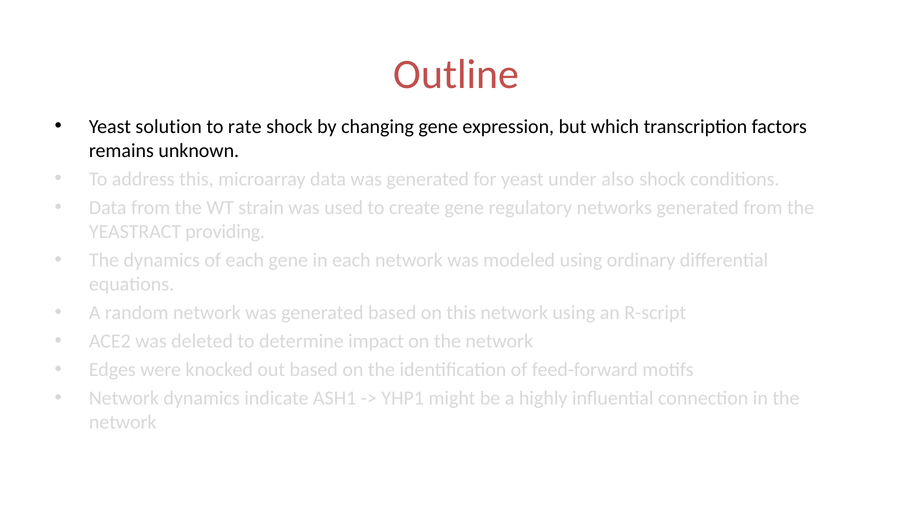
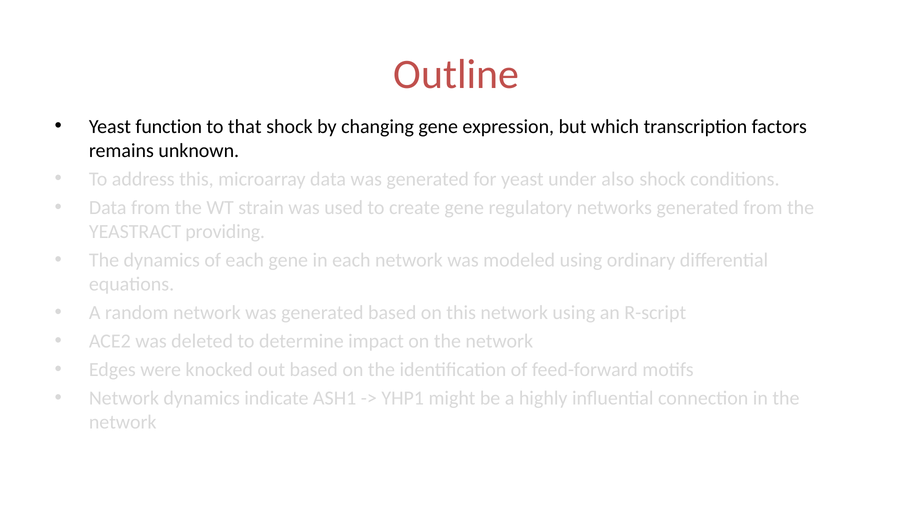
solution: solution -> function (169, 126)
rate: rate -> that (245, 126)
